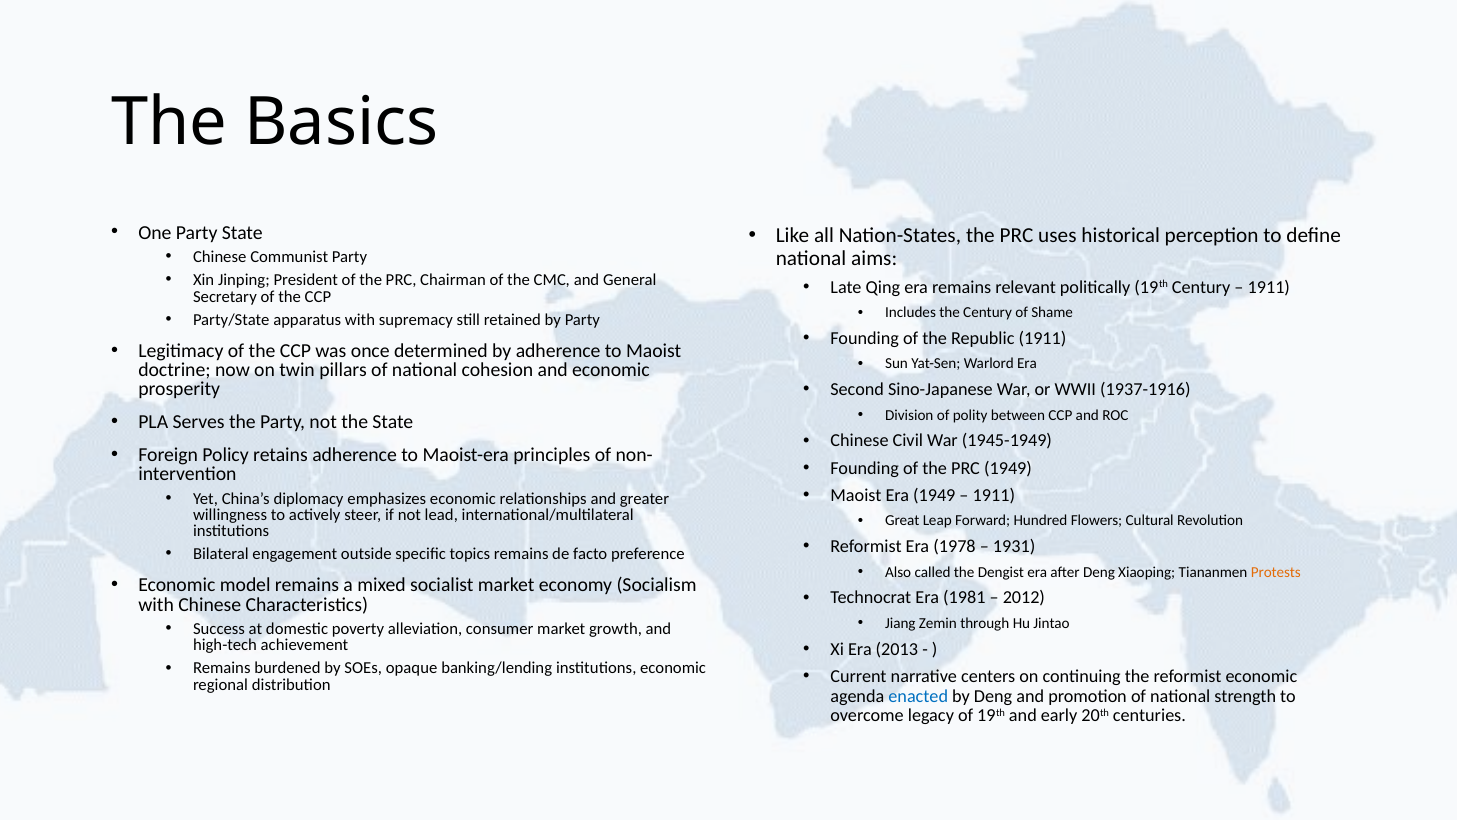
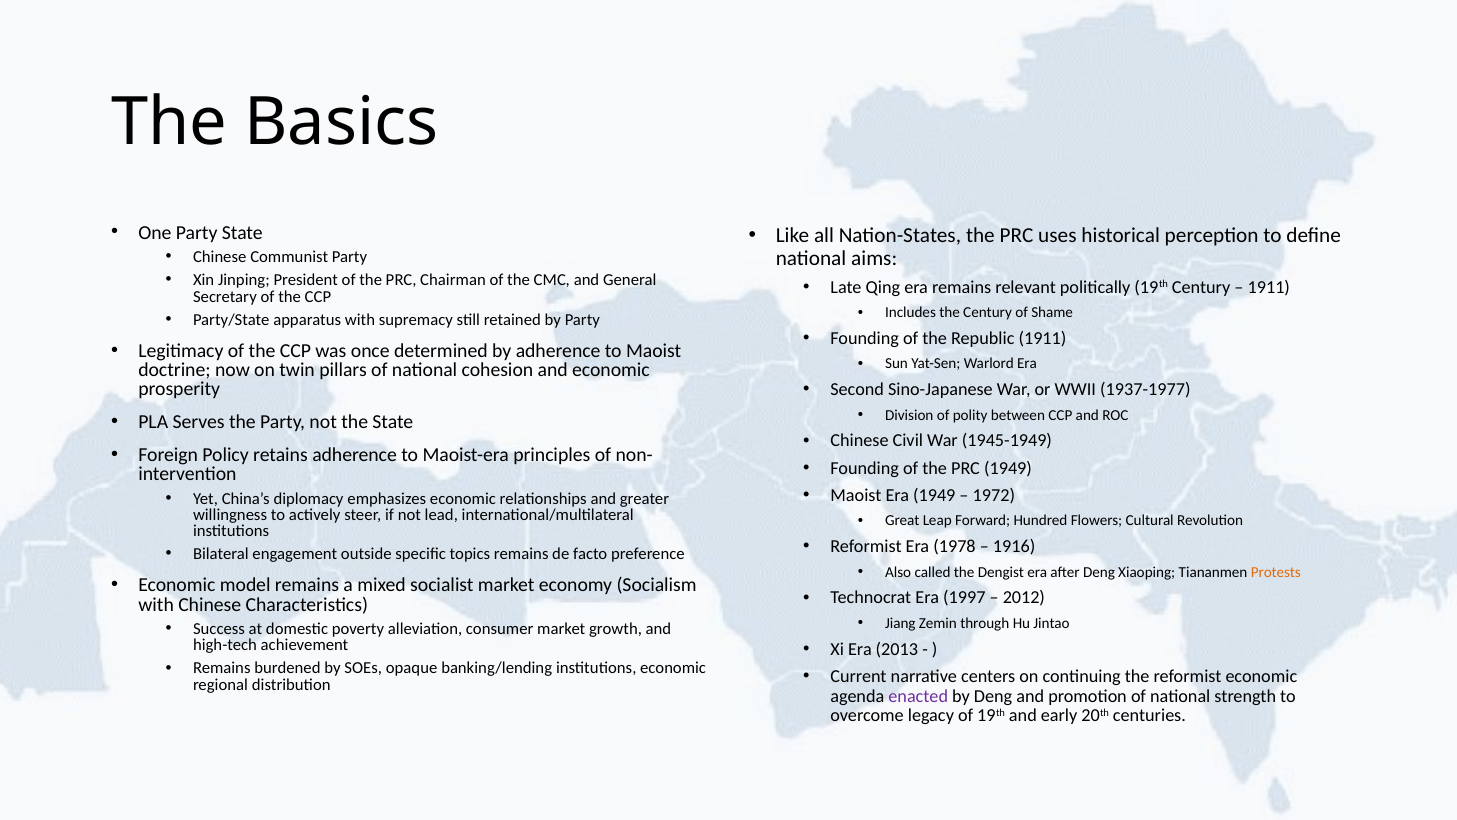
1937-1916: 1937-1916 -> 1937-1977 (1145, 389)
1911: 1911 -> 1972 (994, 495)
1931: 1931 -> 1916 (1014, 546)
1981: 1981 -> 1997 (964, 598)
enacted colour: blue -> purple (918, 696)
